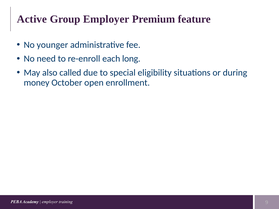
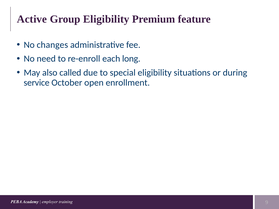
Group Employer: Employer -> Eligibility (106, 19)
younger: younger -> changes (52, 45)
money: money -> service (37, 83)
